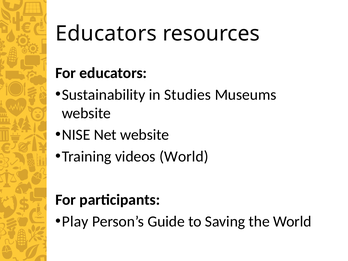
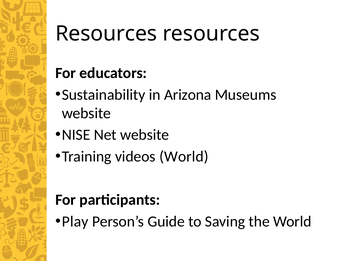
Educators: Educators -> Resources (106, 34)
Studies: Studies -> Arizona (188, 95)
